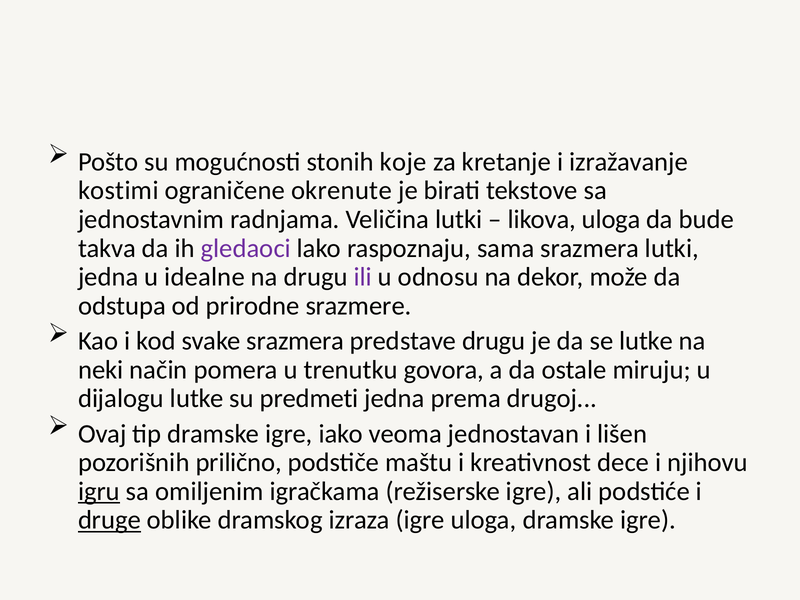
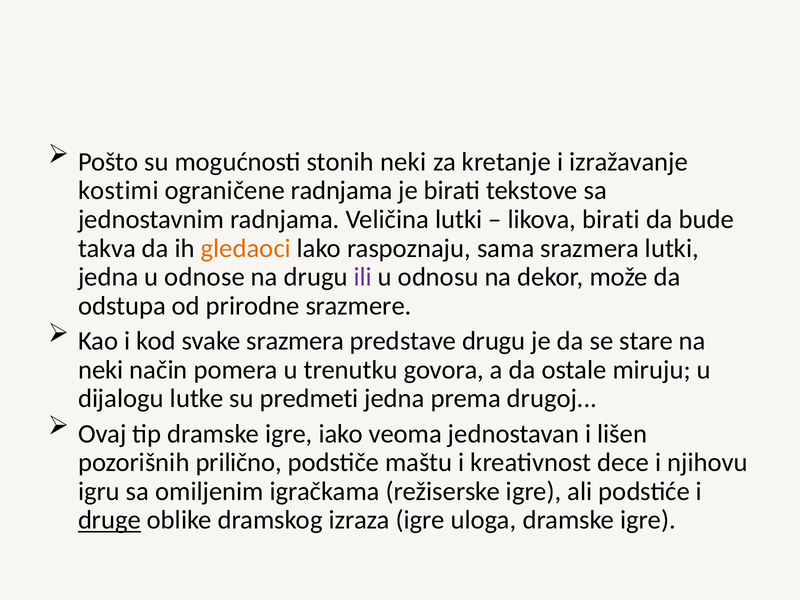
stonih koje: koje -> neki (403, 162)
ograničene okrenute: okrenute -> radnjama (342, 191)
likova uloga: uloga -> birati (611, 219)
gledaoci colour: purple -> orange (246, 248)
idealne: idealne -> odnose (205, 277)
se lutke: lutke -> stare (646, 341)
igru underline: present -> none (99, 491)
